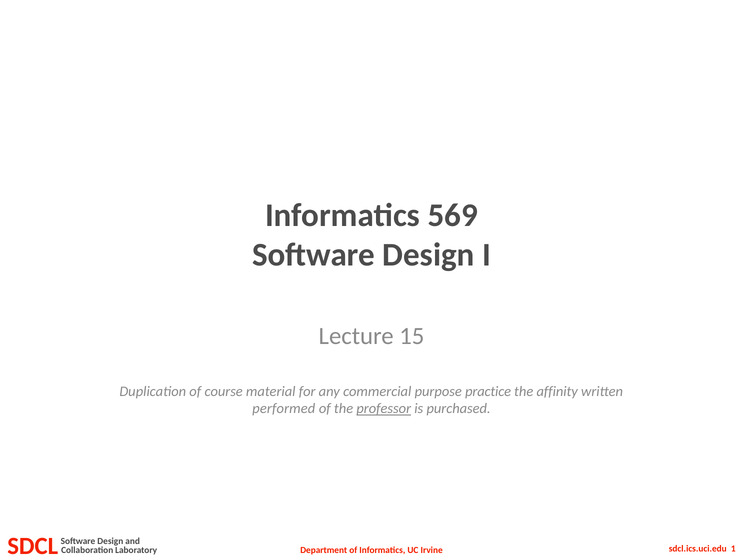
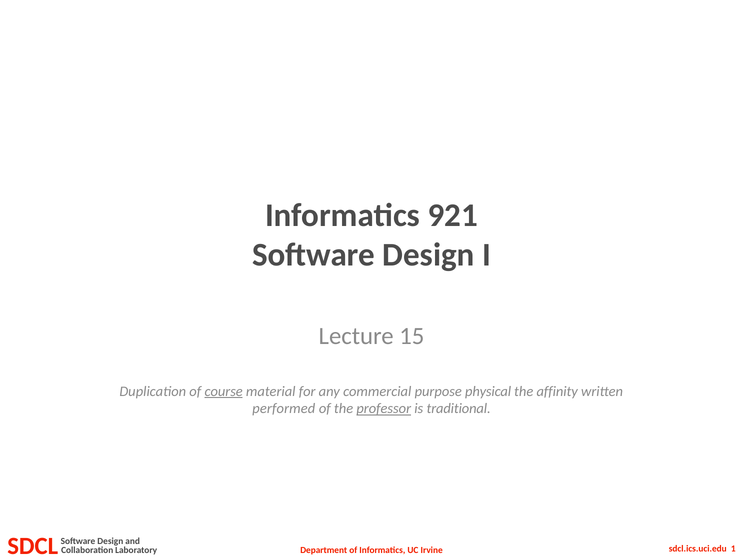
569: 569 -> 921 (453, 215)
course underline: none -> present (224, 392)
practice: practice -> physical (488, 392)
purchased: purchased -> traditional (459, 409)
